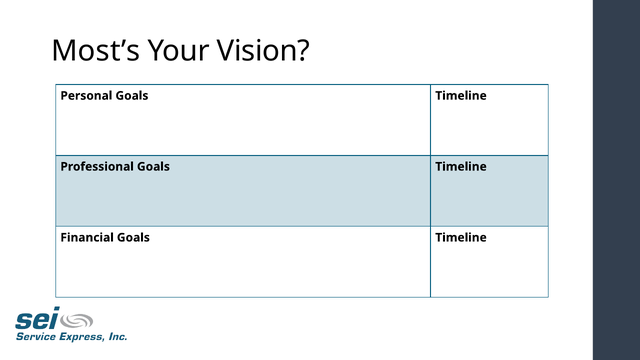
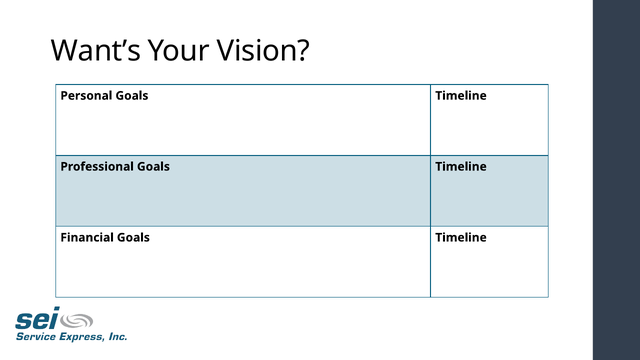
Most’s: Most’s -> Want’s (96, 51)
